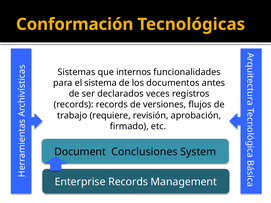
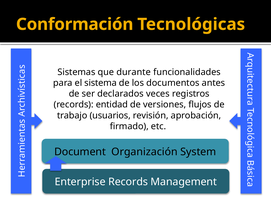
internos: internos -> durante (134, 72)
records records: records -> entidad (112, 105)
requiere: requiere -> usuarios (110, 116)
Conclusiones: Conclusiones -> Organización (144, 152)
